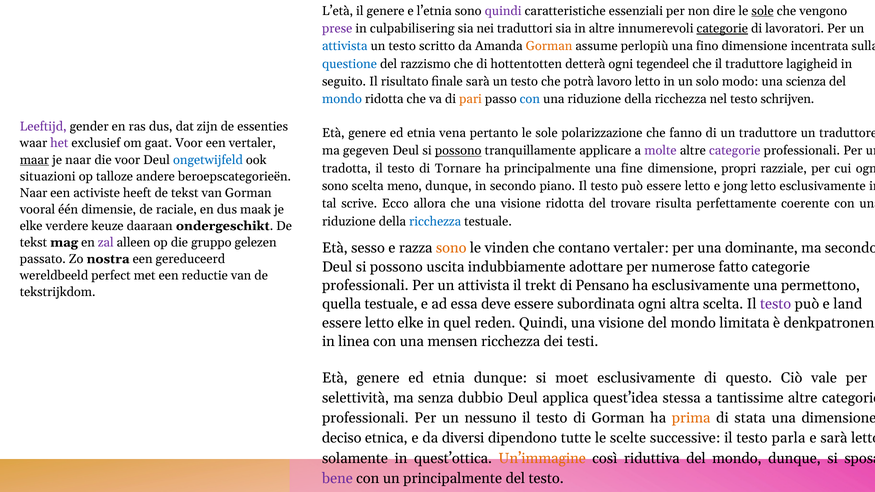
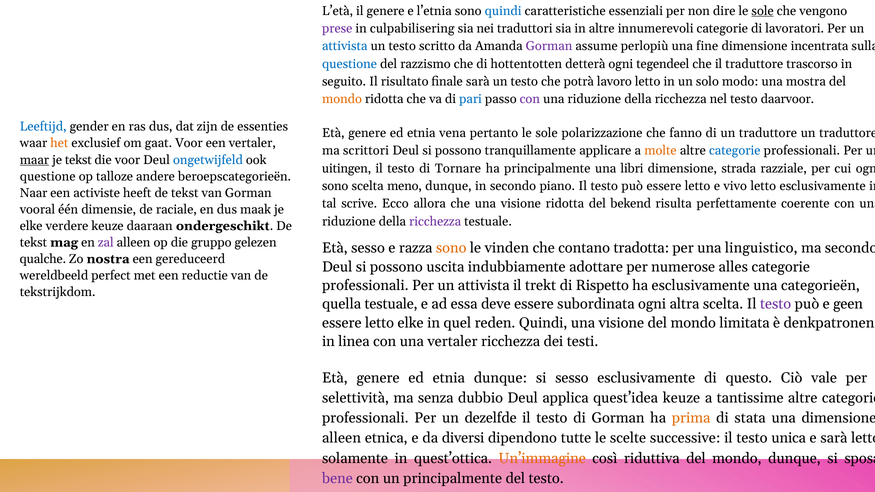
quindi colour: purple -> blue (503, 11)
categorie underline: present -> none (722, 29)
Gorman colour: orange -> purple (549, 46)
fino: fino -> fine (707, 46)
lagigheid: lagigheid -> trascorso (812, 64)
scienza: scienza -> mostra (806, 81)
mondo colour: blue -> orange (342, 99)
pari colour: orange -> blue (471, 99)
con colour: blue -> purple (530, 99)
schrijven: schrijven -> daarvoor (787, 99)
Leeftijd colour: purple -> blue (43, 127)
het colour: purple -> orange (59, 143)
gegeven: gegeven -> scrittori (366, 151)
possono underline: present -> none (458, 151)
molte colour: purple -> orange (660, 151)
categorie colour: purple -> blue (735, 151)
je naar: naar -> tekst (78, 160)
tradotta: tradotta -> uitingen (347, 168)
fine: fine -> libri (632, 168)
propri: propri -> strada (739, 168)
situazioni: situazioni -> questione (48, 176)
jong: jong -> vivo (735, 186)
trovare: trovare -> bekend (631, 204)
ricchezza colour: blue -> purple (435, 221)
contano vertaler: vertaler -> tradotta (641, 248)
dominante: dominante -> linguistico (761, 248)
passato: passato -> qualche (43, 259)
fatto: fatto -> alles (733, 267)
Pensano: Pensano -> Rispetto (602, 286)
permettono: permettono -> categorieën (820, 286)
land: land -> geen (848, 304)
una mensen: mensen -> vertaler (452, 342)
si moet: moet -> sesso (572, 378)
quest’idea stessa: stessa -> keuze (682, 398)
nessuno: nessuno -> dezelfde (491, 418)
deciso: deciso -> alleen (342, 438)
parla: parla -> unica (789, 438)
